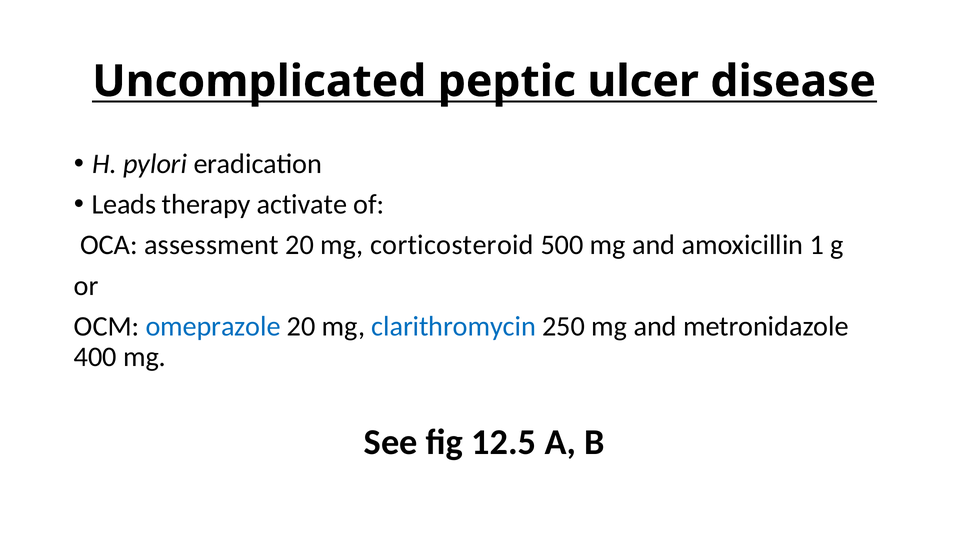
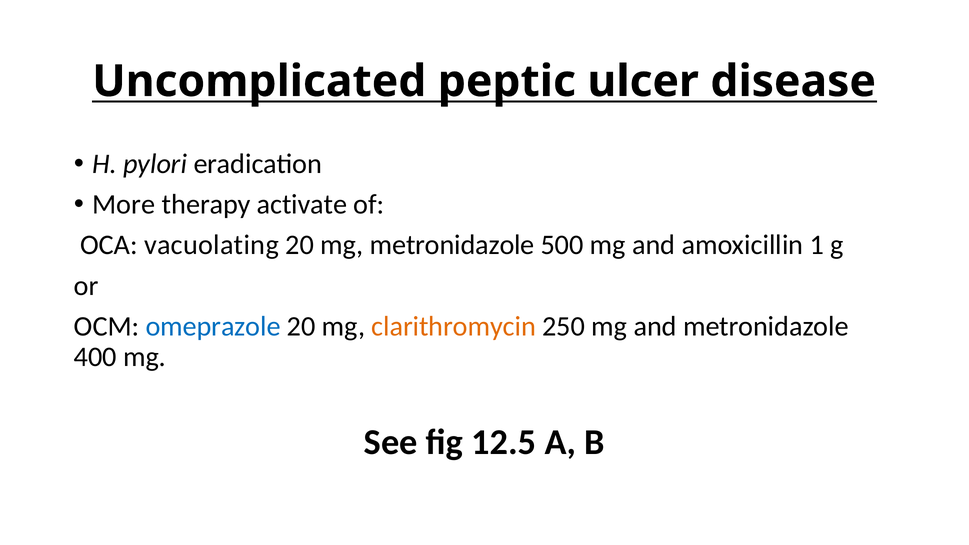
Leads: Leads -> More (124, 204)
assessment: assessment -> vacuolating (211, 245)
mg corticosteroid: corticosteroid -> metronidazole (452, 245)
clarithromycin colour: blue -> orange (454, 326)
